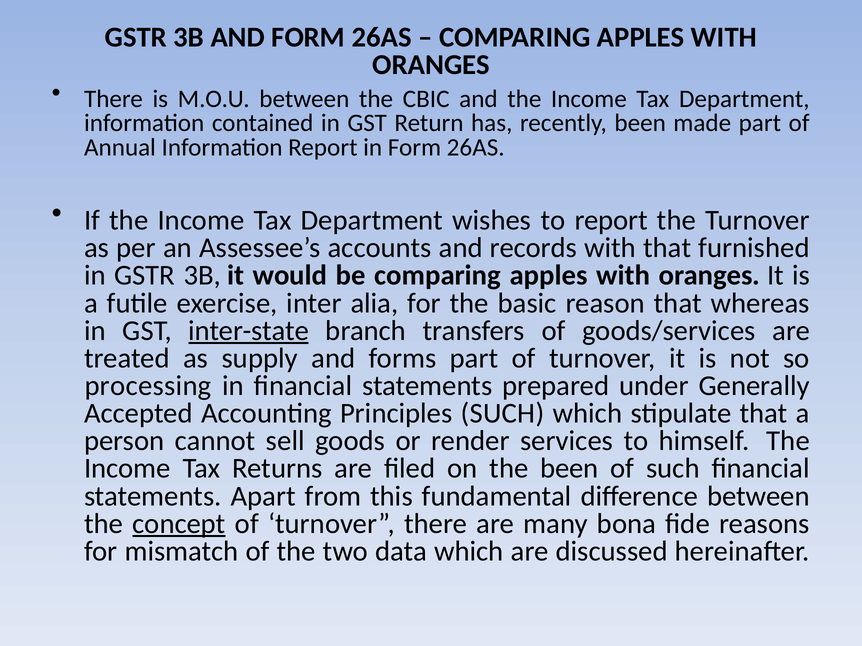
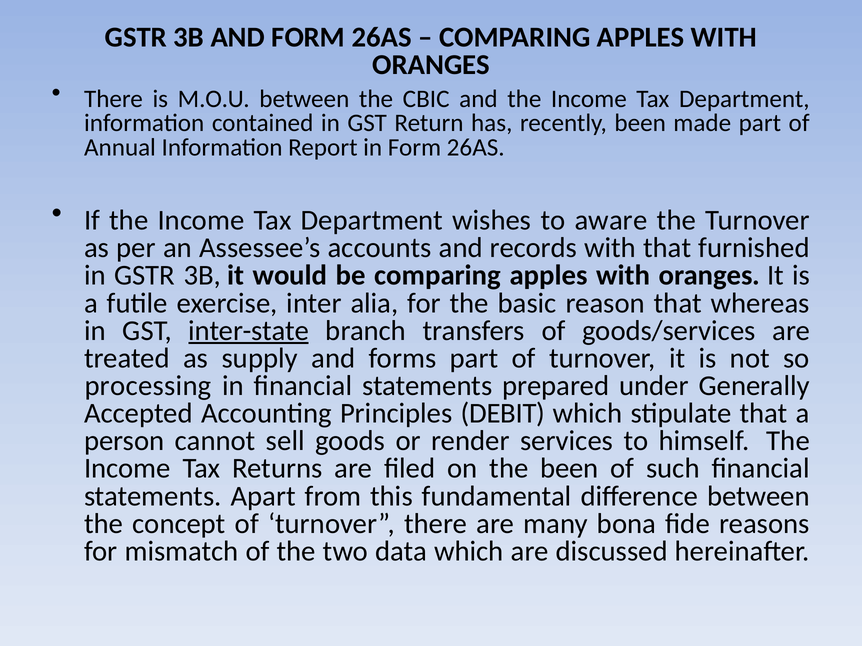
to report: report -> aware (611, 221)
Principles SUCH: SUCH -> DEBIT (503, 414)
concept underline: present -> none (179, 524)
